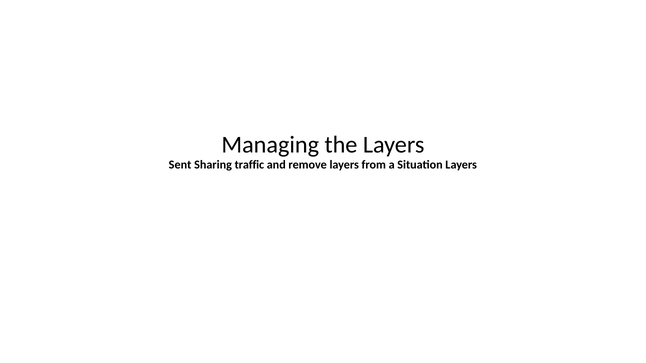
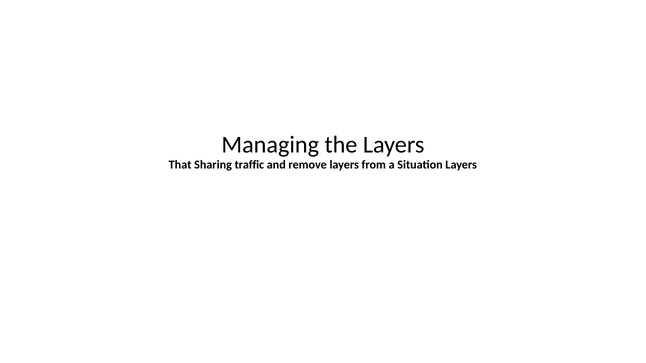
Sent: Sent -> That (180, 165)
